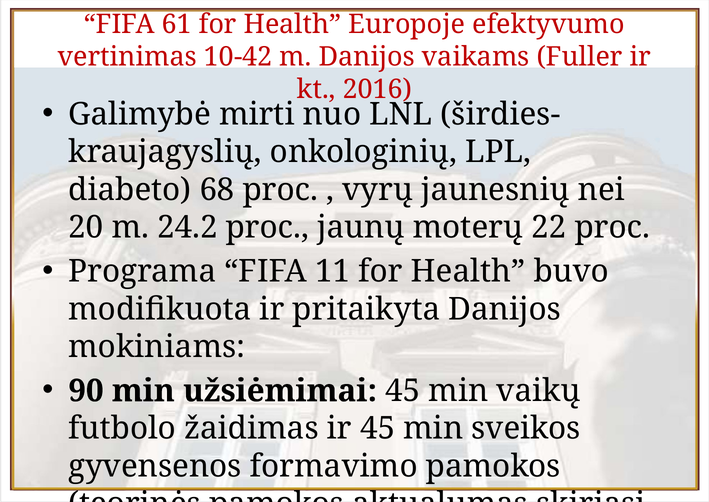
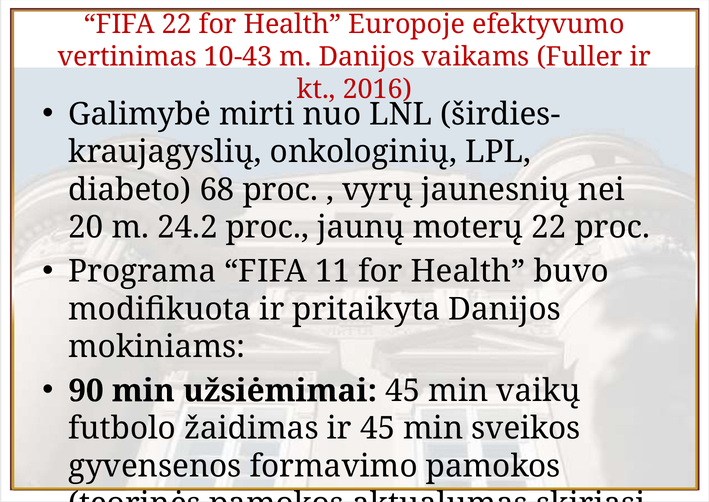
FIFA 61: 61 -> 22 (177, 24)
10-42: 10-42 -> 10-43 (238, 57)
